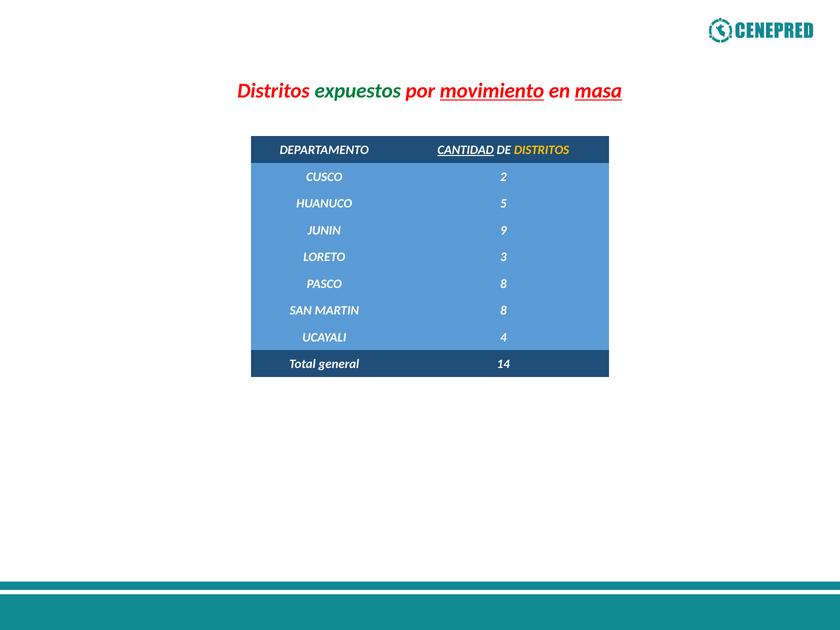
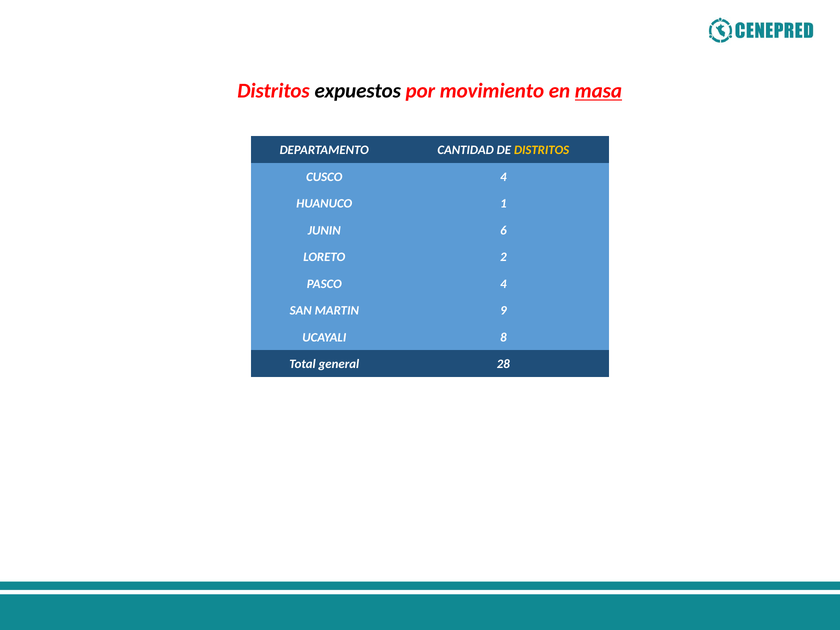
expuestos colour: green -> black (358, 91)
movimiento underline: present -> none (492, 91)
CANTIDAD underline: present -> none (466, 150)
CUSCO 2: 2 -> 4 (503, 177)
5: 5 -> 1 (503, 204)
9: 9 -> 6 (503, 230)
3: 3 -> 2 (503, 257)
PASCO 8: 8 -> 4 (503, 284)
MARTIN 8: 8 -> 9 (503, 311)
4: 4 -> 8 (503, 337)
14: 14 -> 28 (503, 364)
